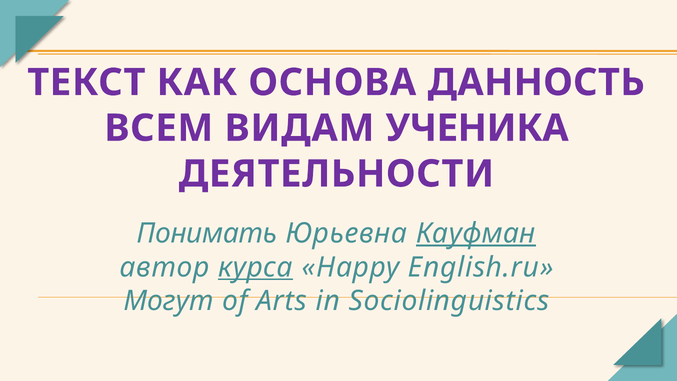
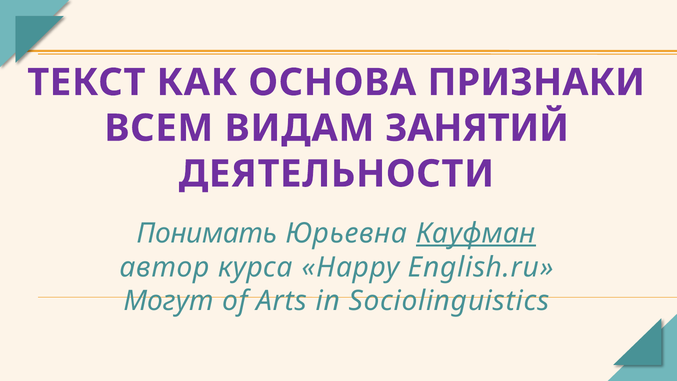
ДАННОСТЬ: ДАННОСТЬ -> ПРИЗНАКИ (536, 82)
УЧЕНИКА: УЧЕНИКА -> ЗАНЯТИЙ (477, 128)
курса underline: present -> none (255, 267)
